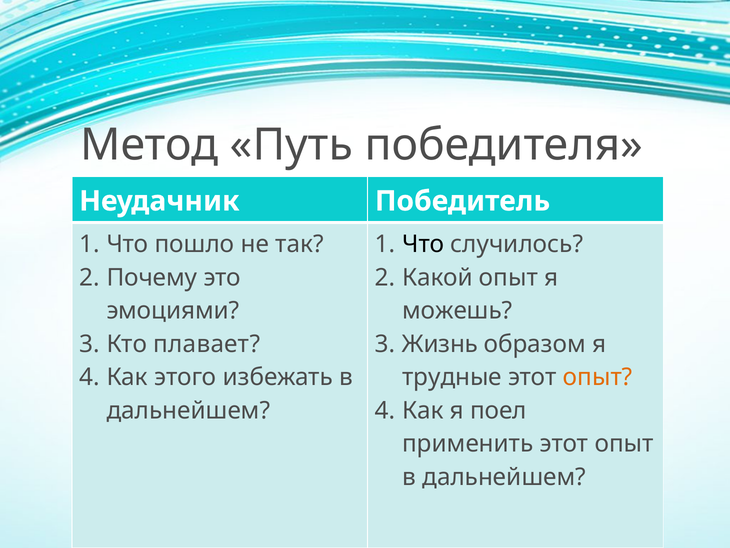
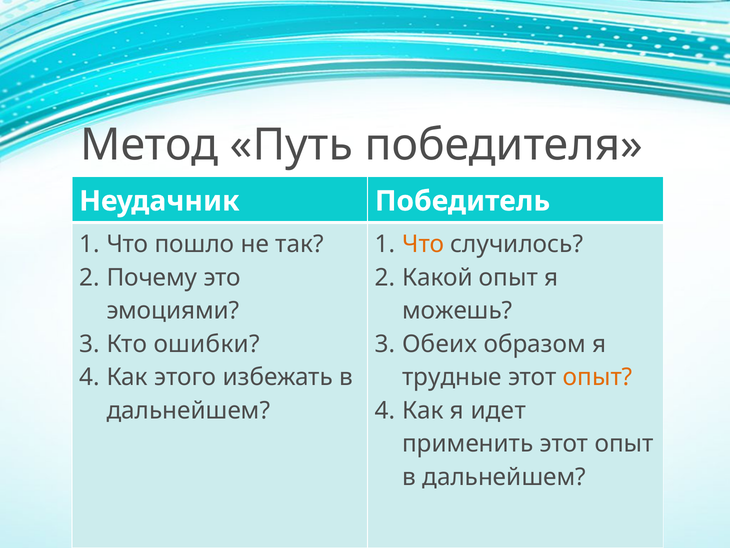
Что colour: black -> orange (423, 244)
плавает: плавает -> ошибки (207, 344)
Жизнь: Жизнь -> Обеих (440, 344)
поел: поел -> идет (498, 410)
